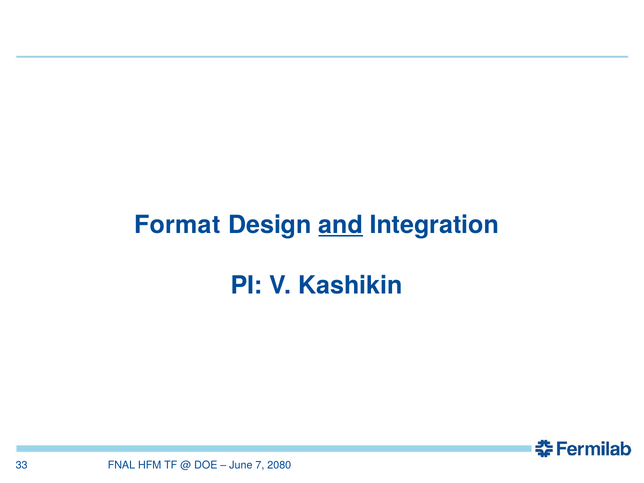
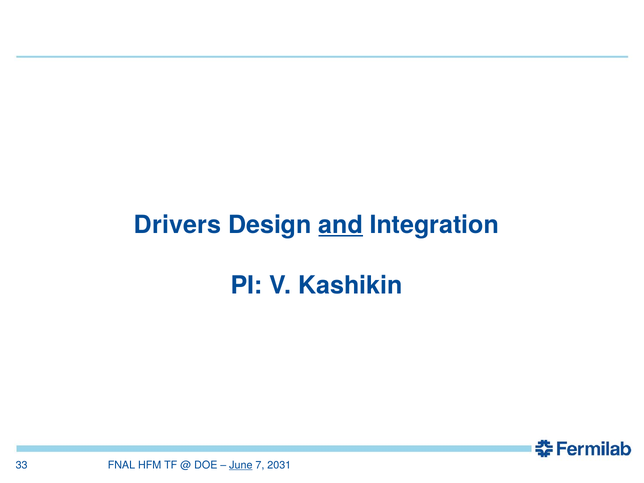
Format: Format -> Drivers (177, 225)
June underline: none -> present (241, 465)
2080: 2080 -> 2031 (279, 465)
